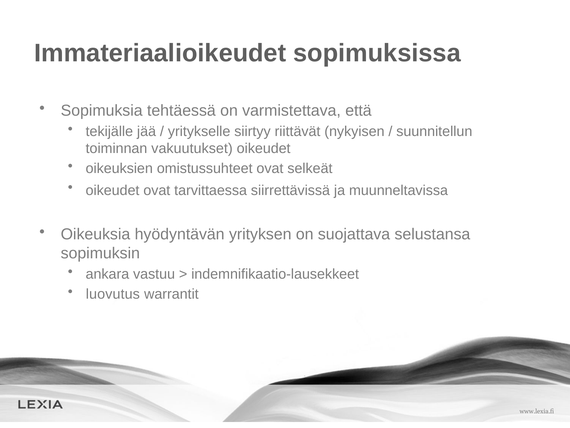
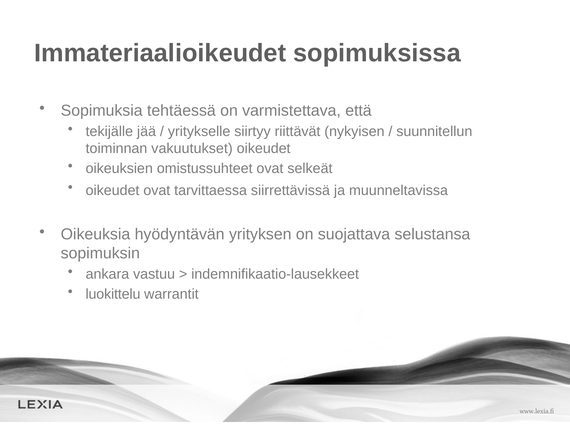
luovutus: luovutus -> luokittelu (113, 294)
